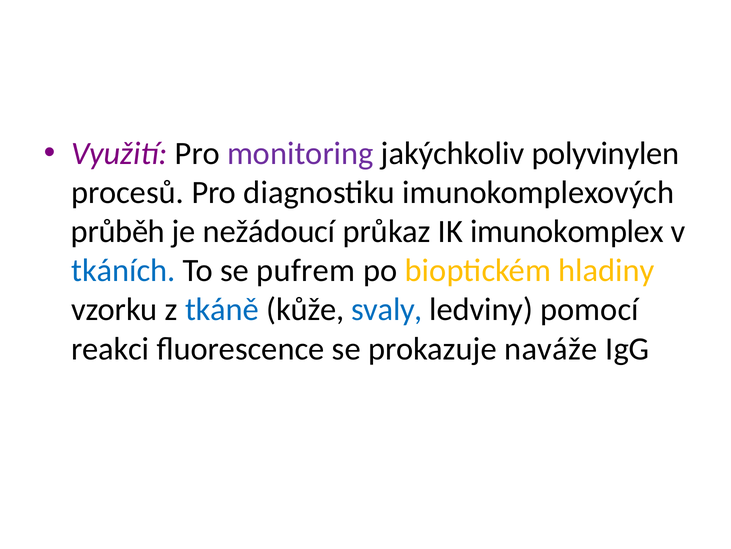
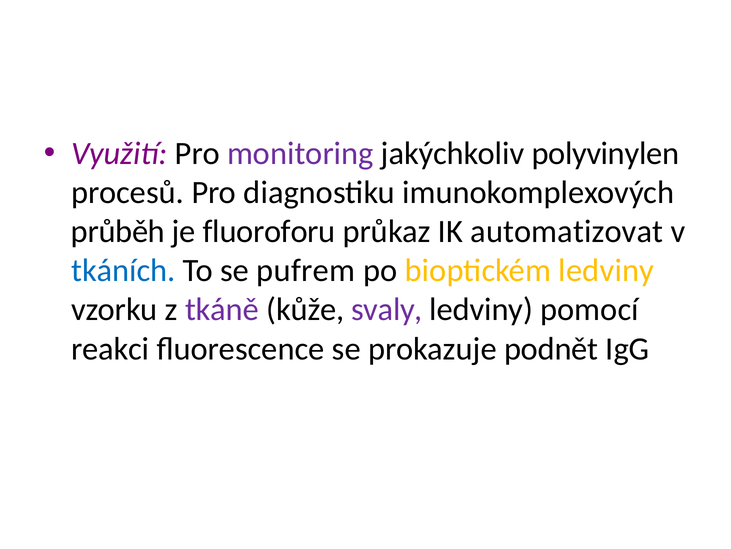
nežádoucí: nežádoucí -> fluoroforu (269, 231)
imunokomplex: imunokomplex -> automatizovat (567, 231)
bioptickém hladiny: hladiny -> ledviny (606, 270)
tkáně colour: blue -> purple (222, 309)
svaly colour: blue -> purple (387, 309)
naváže: naváže -> podnět (551, 348)
